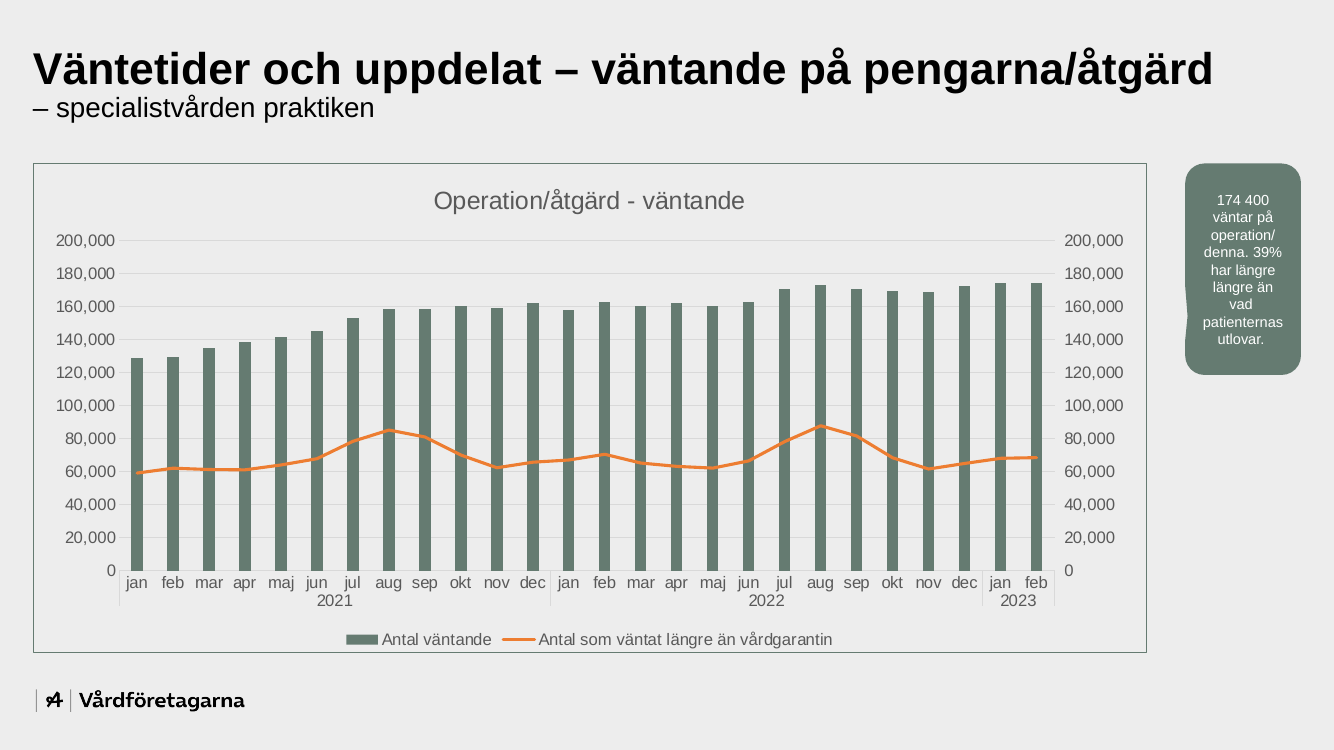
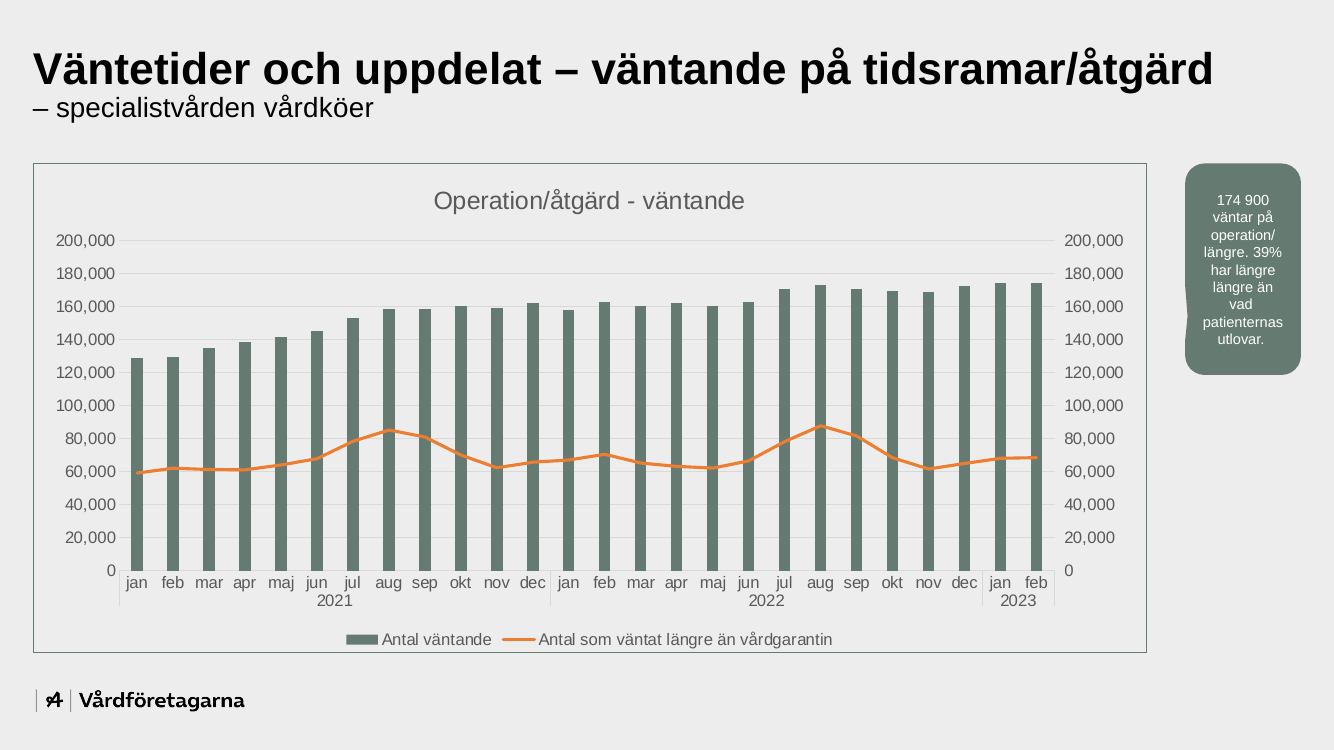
pengarna/åtgärd: pengarna/åtgärd -> tidsramar/åtgärd (1039, 69)
praktiken: praktiken -> vårdköer (319, 109)
400: 400 -> 900 (1257, 200)
denna: denna -> längre (1226, 253)
